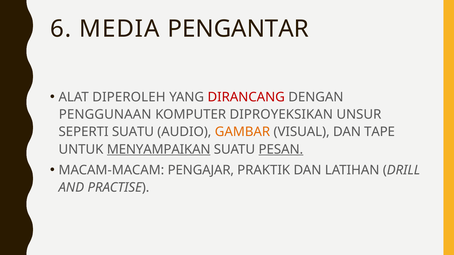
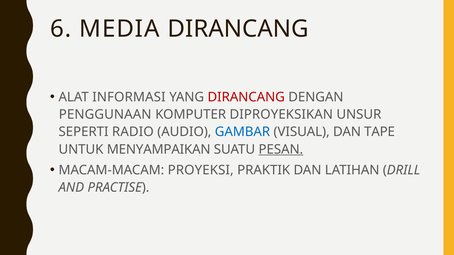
MEDIA PENGANTAR: PENGANTAR -> DIRANCANG (238, 29)
DIPEROLEH: DIPEROLEH -> INFORMASI (129, 97)
SEPERTI SUATU: SUATU -> RADIO (133, 132)
GAMBAR colour: orange -> blue (242, 132)
MENYAMPAIKAN underline: present -> none (159, 150)
PENGAJAR: PENGAJAR -> PROYEKSI (201, 170)
